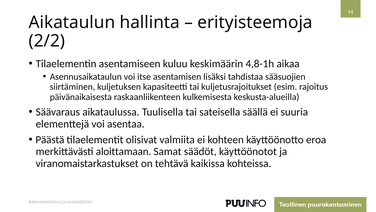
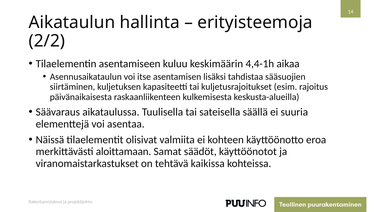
4,8-1h: 4,8-1h -> 4,4-1h (260, 64)
Päästä: Päästä -> Näissä (50, 139)
